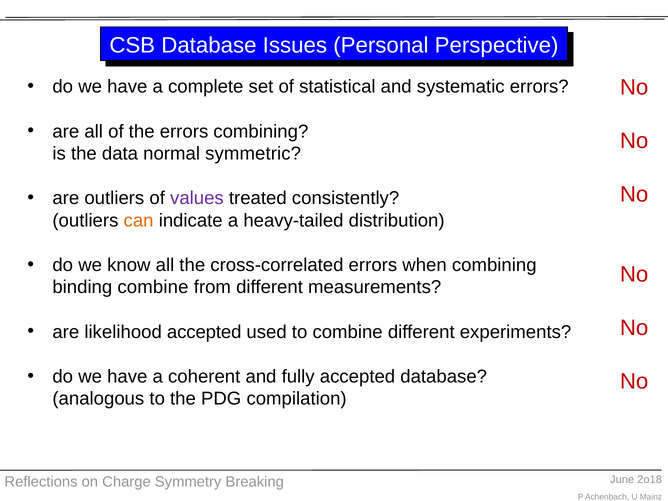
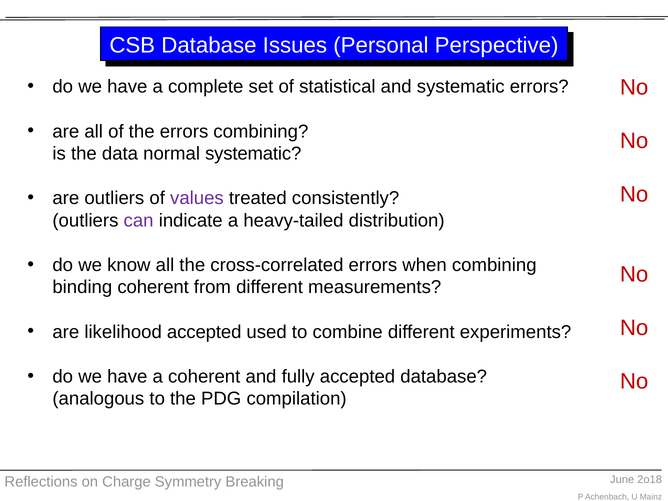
normal symmetric: symmetric -> systematic (253, 154)
can colour: orange -> purple (139, 221)
binding combine: combine -> coherent (153, 287)
